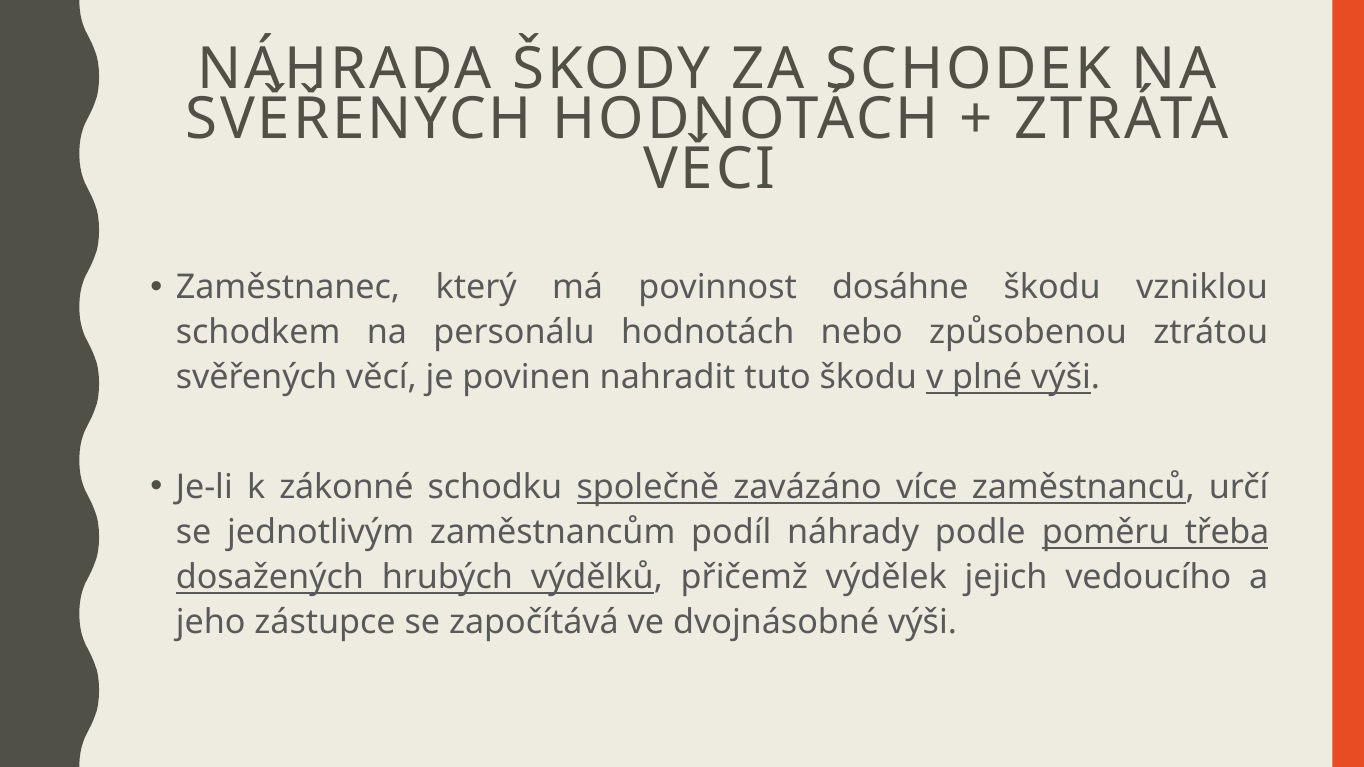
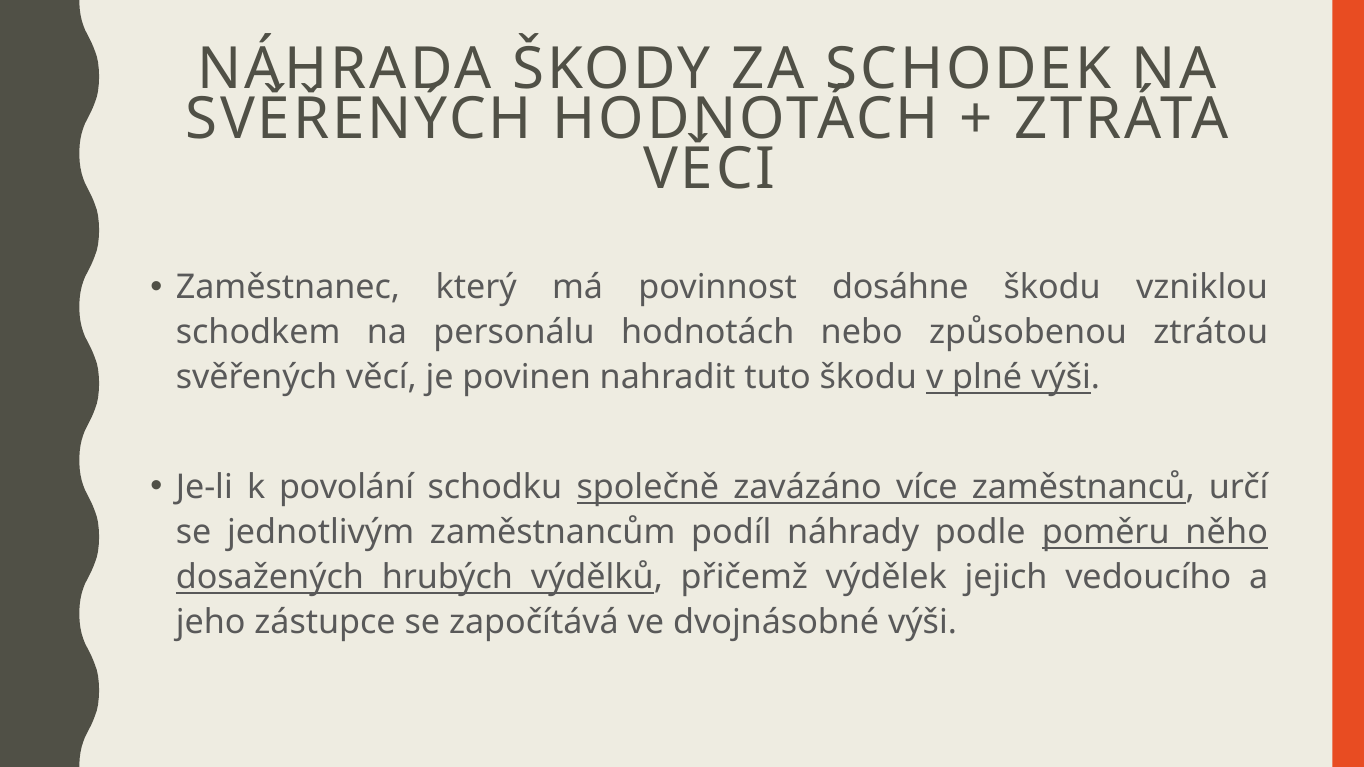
zákonné: zákonné -> povolání (347, 488)
třeba: třeba -> něho (1227, 533)
